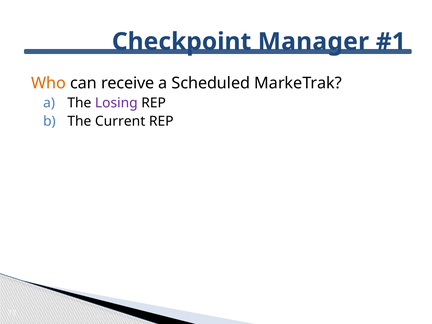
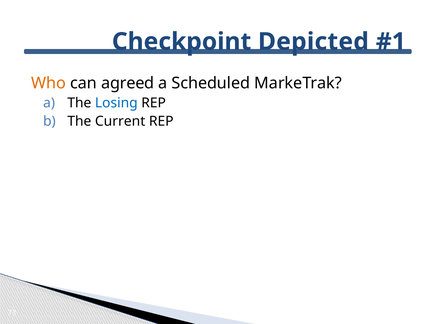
Manager: Manager -> Depicted (313, 42)
receive: receive -> agreed (128, 83)
Losing colour: purple -> blue (116, 103)
